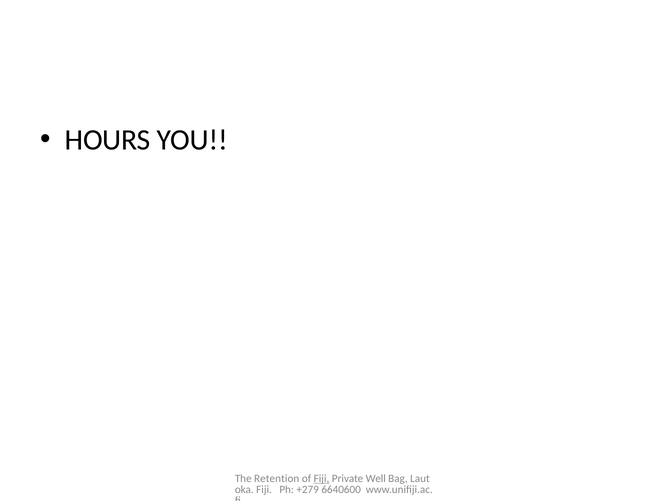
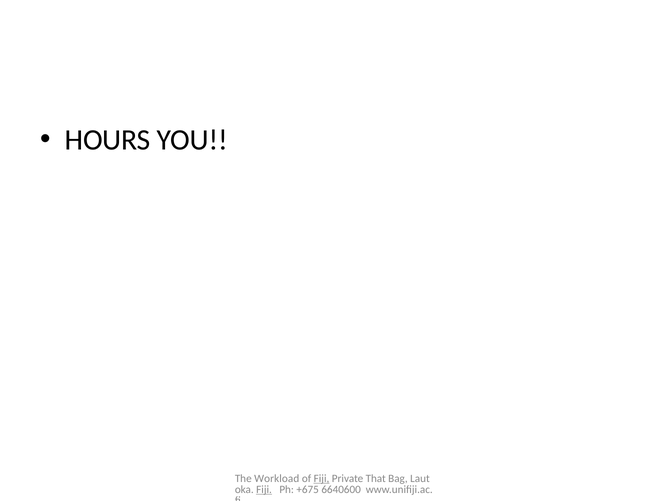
Retention: Retention -> Workload (277, 478)
Well: Well -> That (376, 478)
Fiji underline: none -> present (264, 489)
+279: +279 -> +675 (308, 489)
